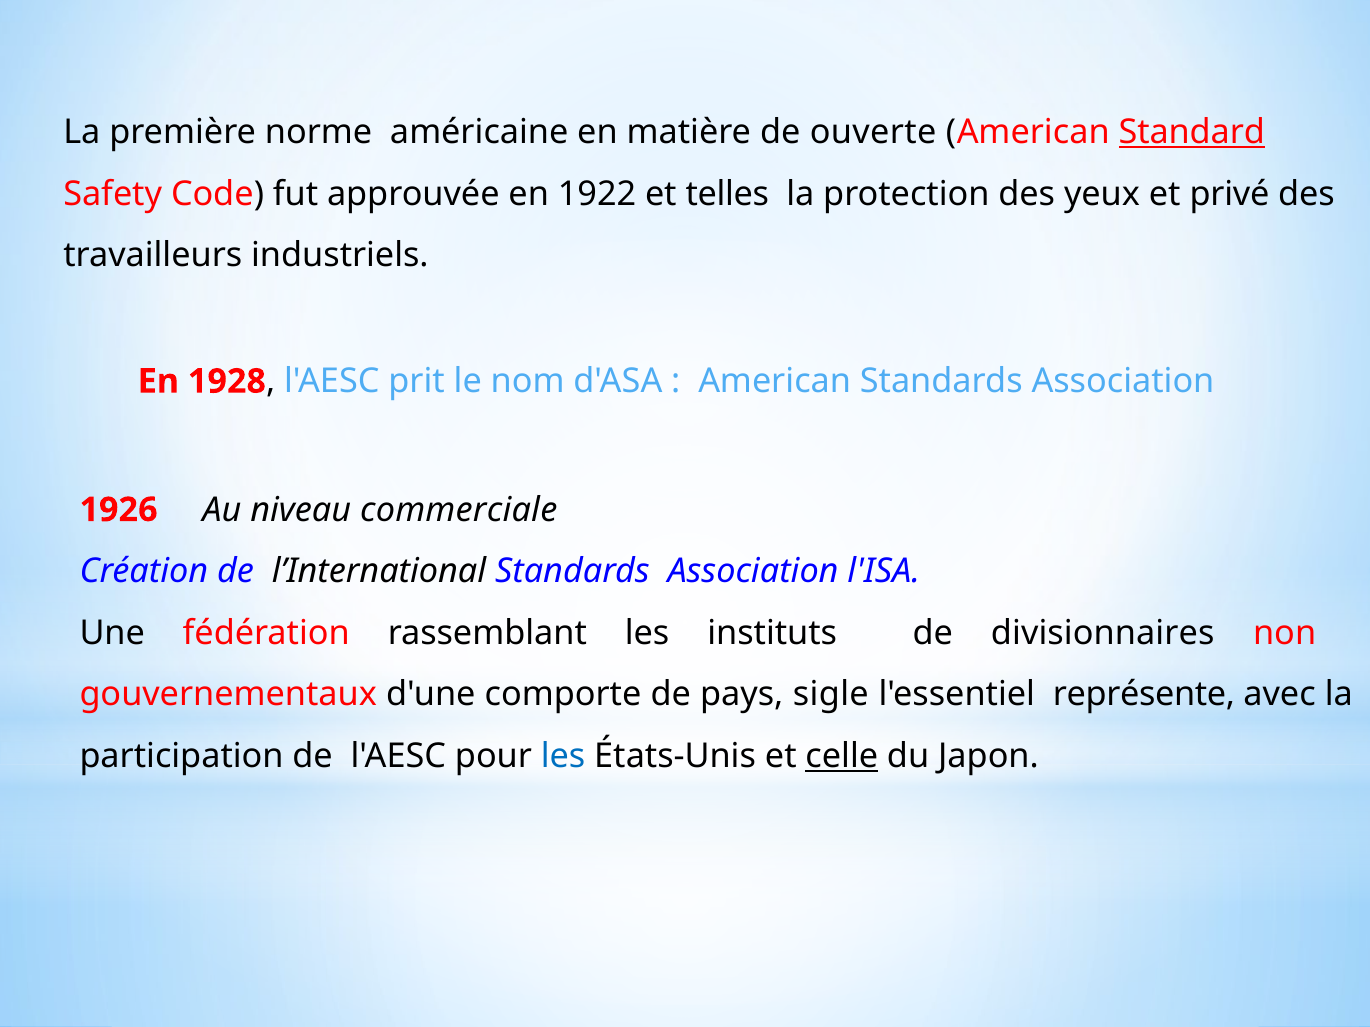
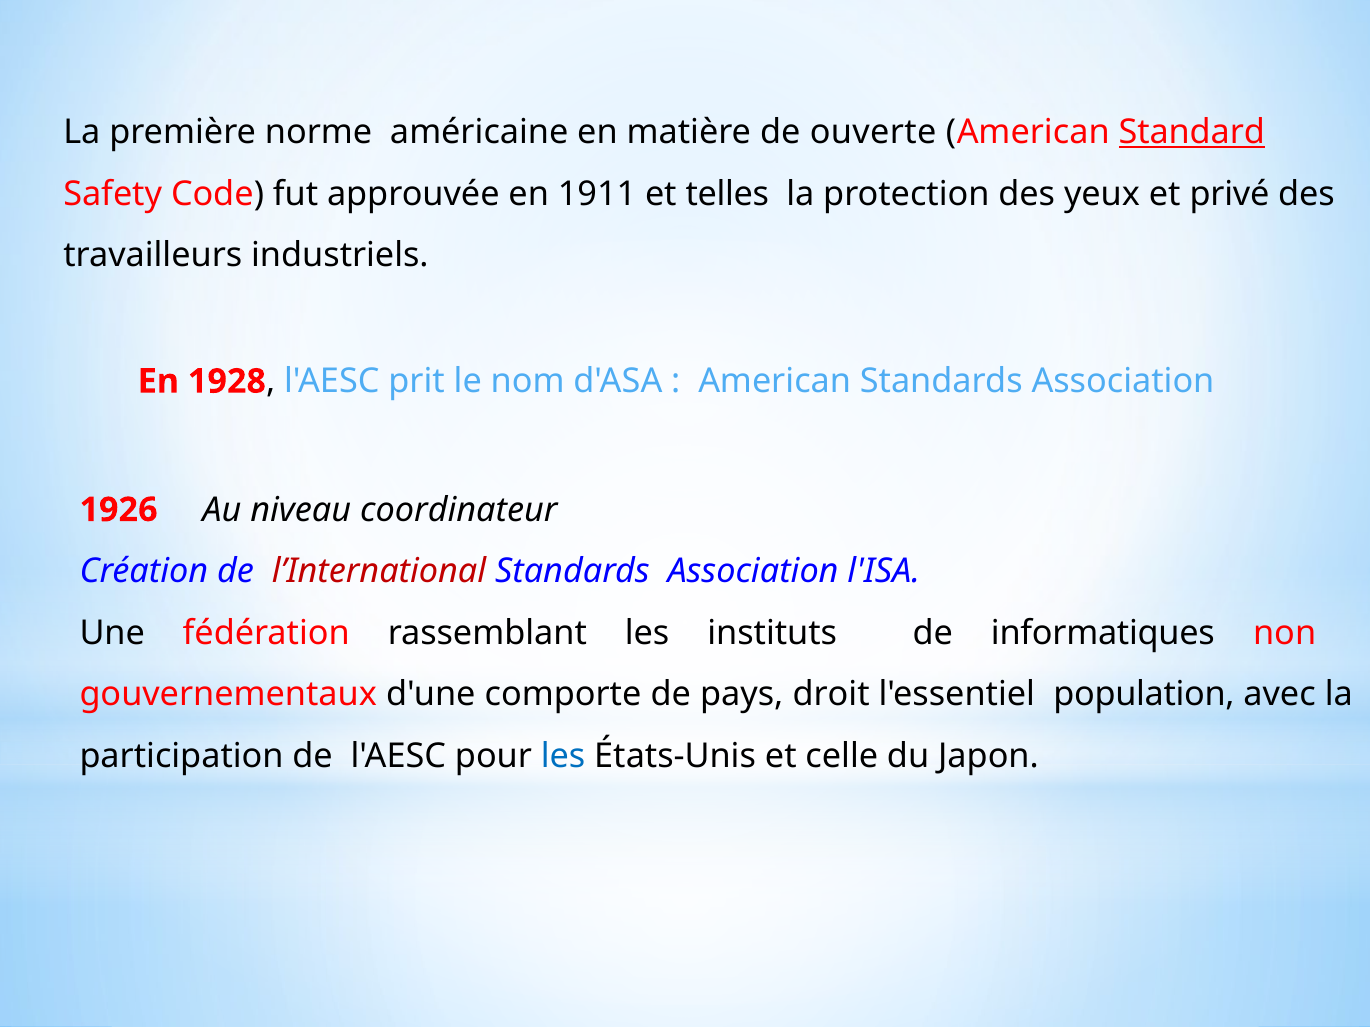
1922: 1922 -> 1911 (597, 194)
commerciale: commerciale -> coordinateur (459, 510)
l’International colour: black -> red (379, 572)
divisionnaires: divisionnaires -> informatiques (1103, 633)
sigle: sigle -> droit (831, 695)
représente: représente -> population (1144, 695)
celle underline: present -> none (842, 757)
